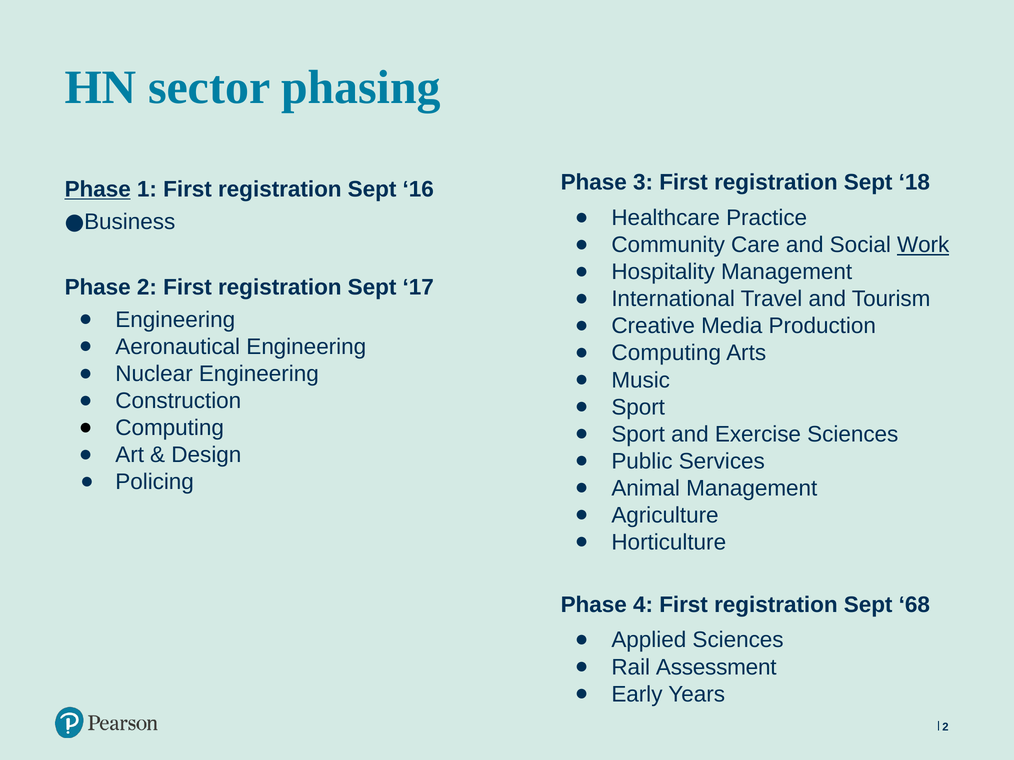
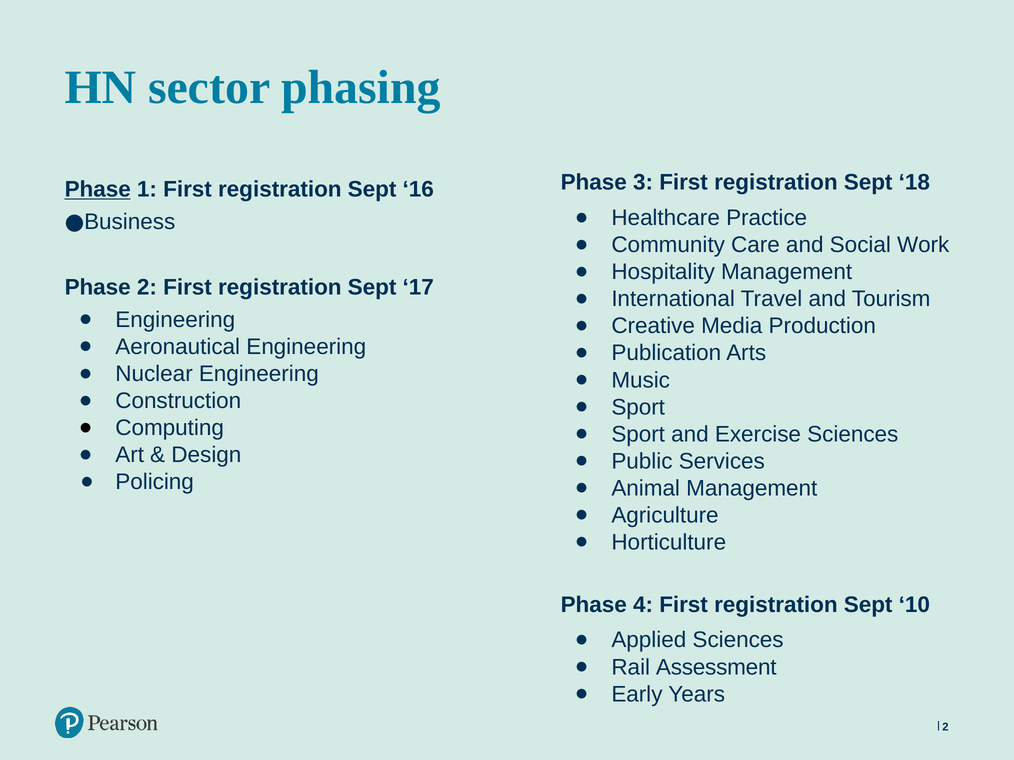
Work underline: present -> none (923, 245)
Computing: Computing -> Publication (666, 353)
68: 68 -> 10 (914, 605)
